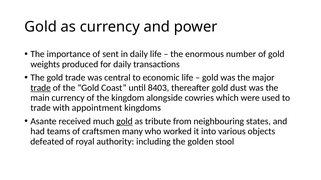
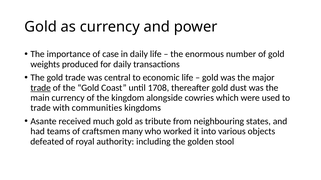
sent: sent -> case (111, 54)
8403: 8403 -> 1708 (158, 88)
appointment: appointment -> communities (97, 108)
gold underline: present -> none (124, 122)
